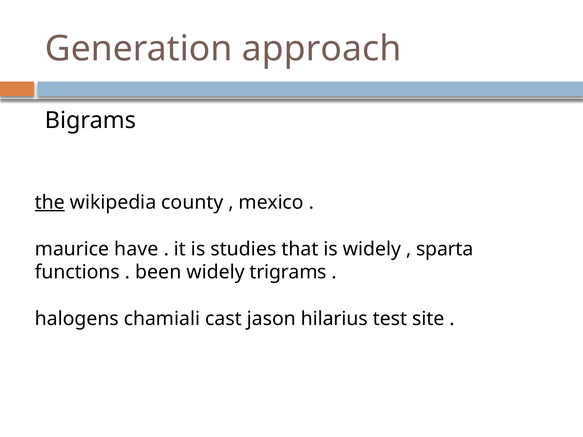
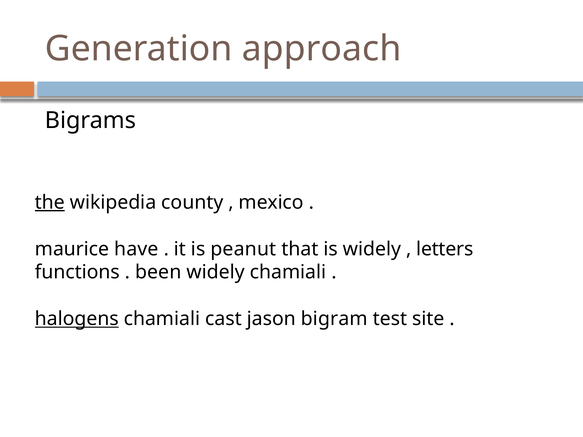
studies: studies -> peanut (243, 249)
sparta: sparta -> letters (445, 249)
widely trigrams: trigrams -> chamiali (288, 272)
halogens underline: none -> present (77, 319)
hilarius: hilarius -> bigram (334, 319)
